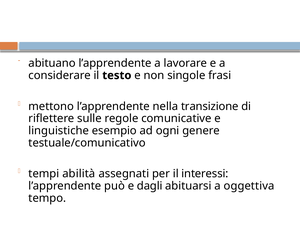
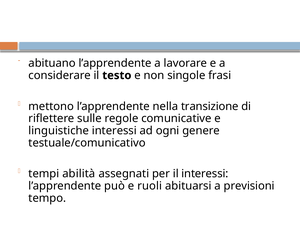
linguistiche esempio: esempio -> interessi (114, 131)
dagli: dagli -> ruoli (150, 186)
oggettiva: oggettiva -> previsioni (249, 186)
